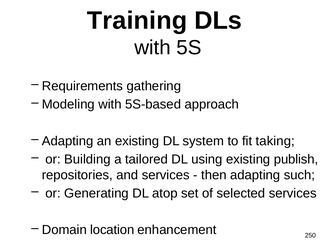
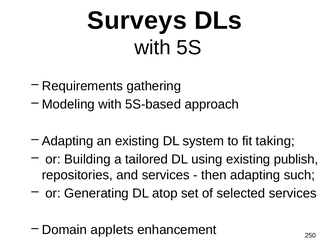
Training: Training -> Surveys (137, 21)
location: location -> applets (112, 230)
